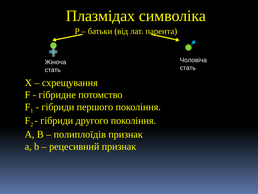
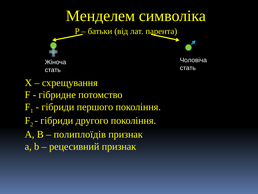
Плазмідах: Плазмідах -> Менделем (100, 16)
